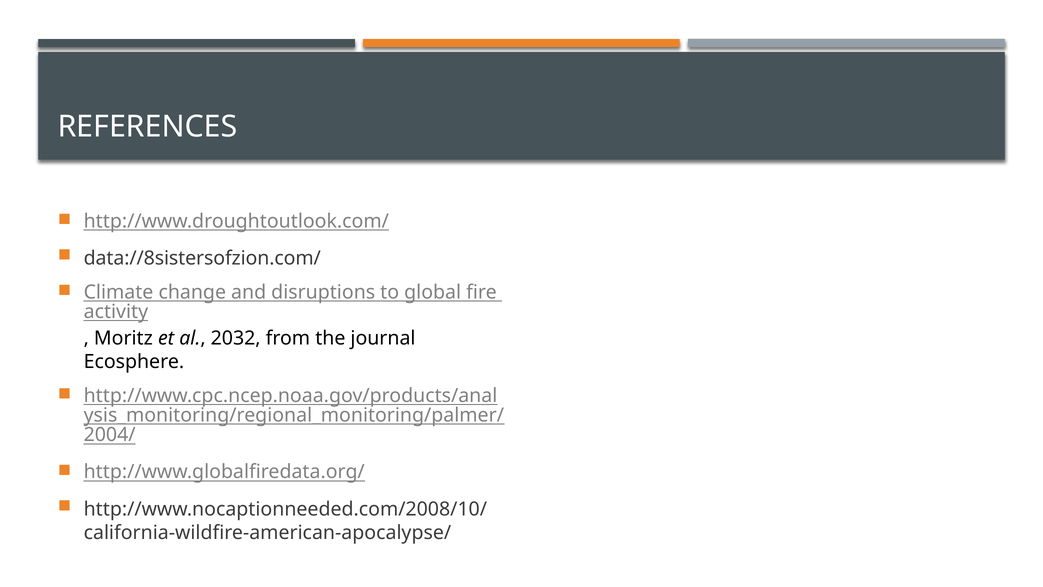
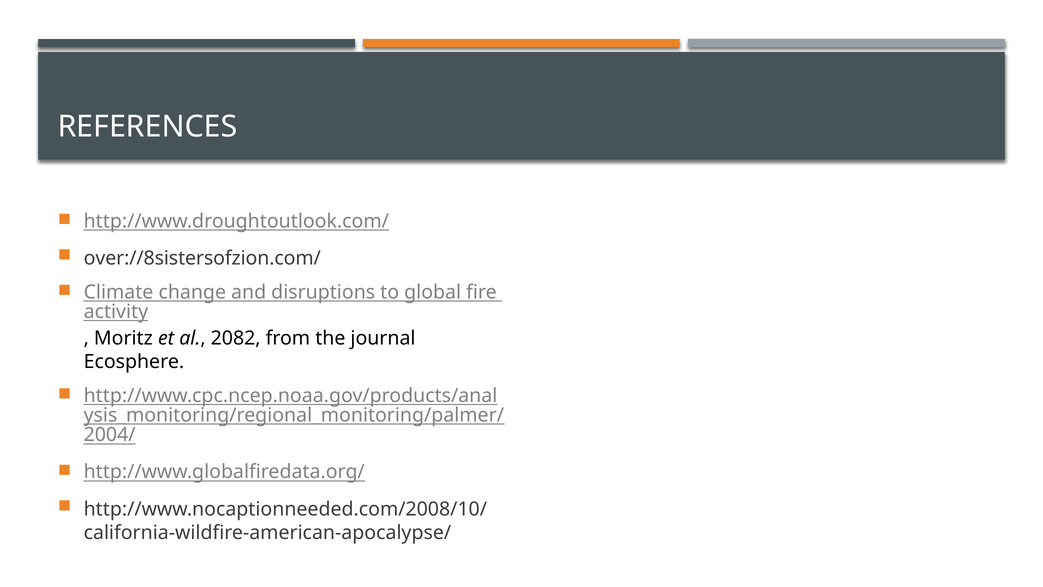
data://8sistersofzion.com/: data://8sistersofzion.com/ -> over://8sistersofzion.com/ (202, 258)
2032: 2032 -> 2082 (236, 338)
